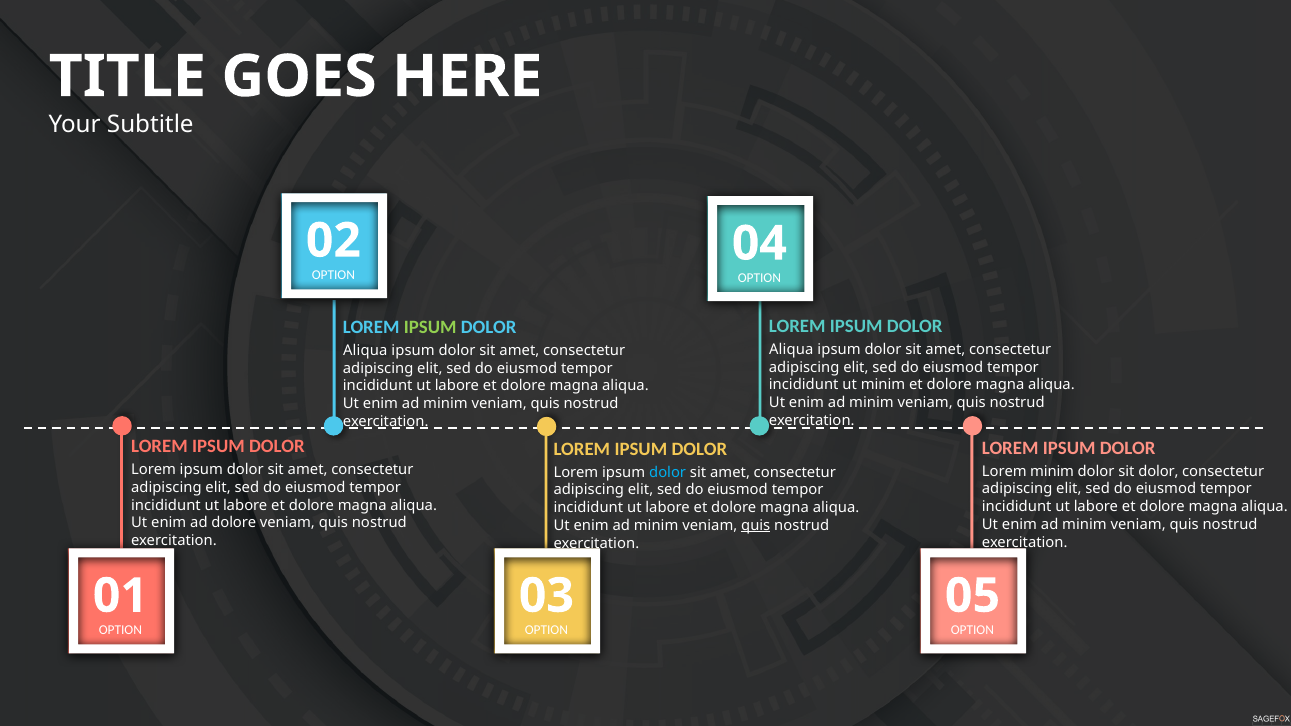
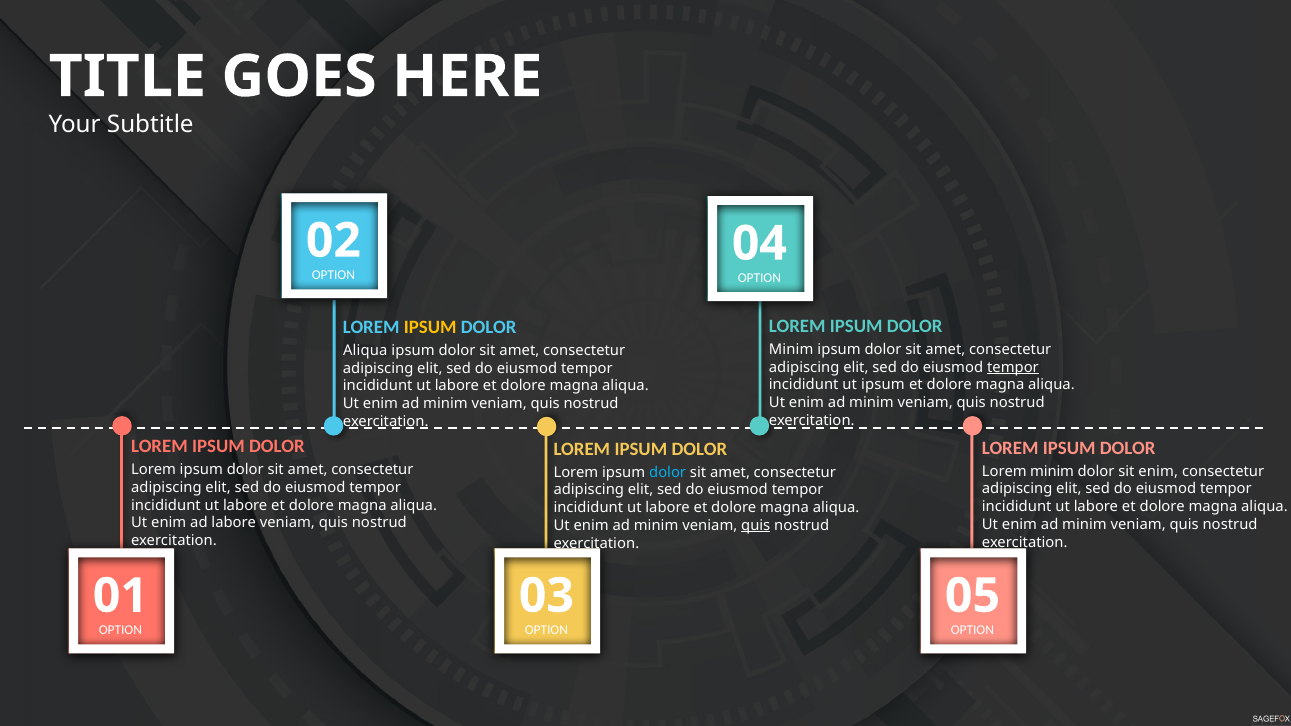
IPSUM colour: light green -> yellow (430, 327)
Aliqua: Aliqua -> Minim (791, 349)
tempor underline: none -> present (1013, 367)
ut minim: minim -> ipsum (883, 385)
sit dolor: dolor -> enim (1158, 471)
ad dolore: dolore -> labore (234, 523)
